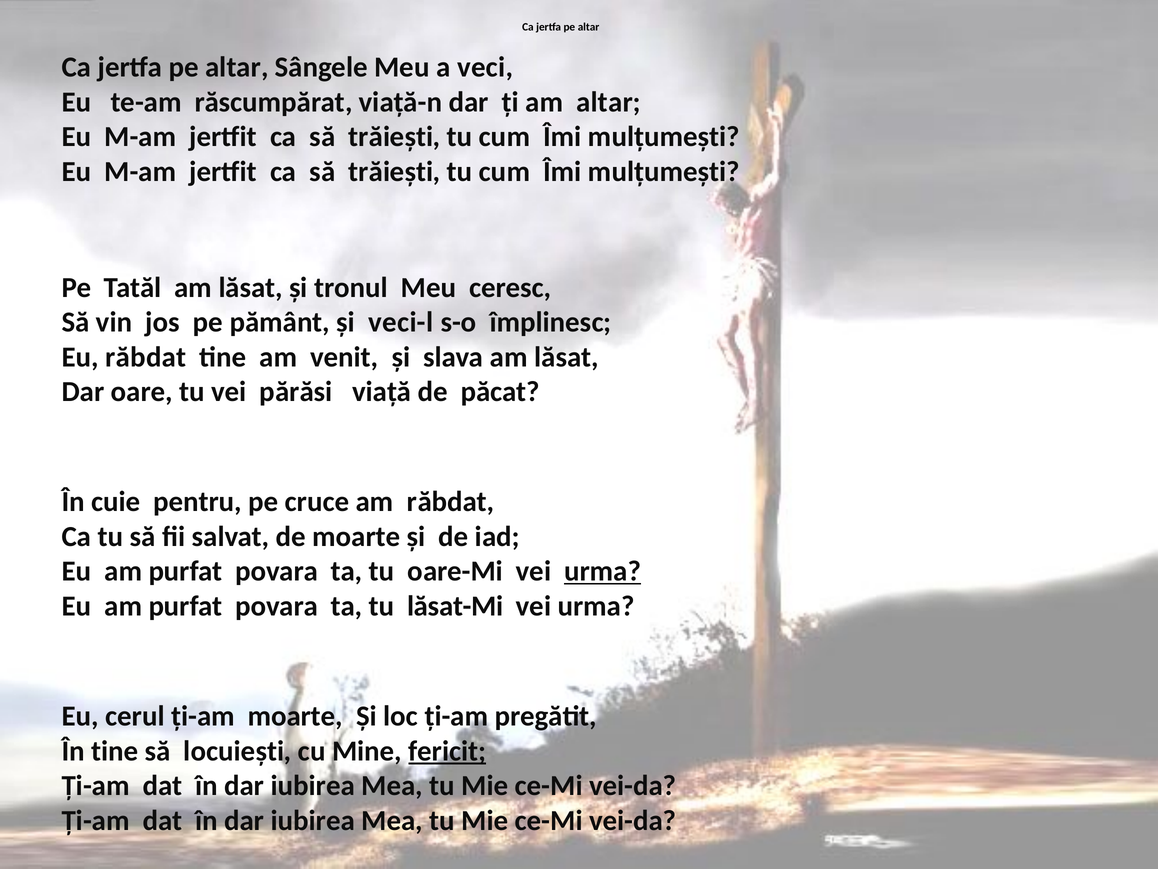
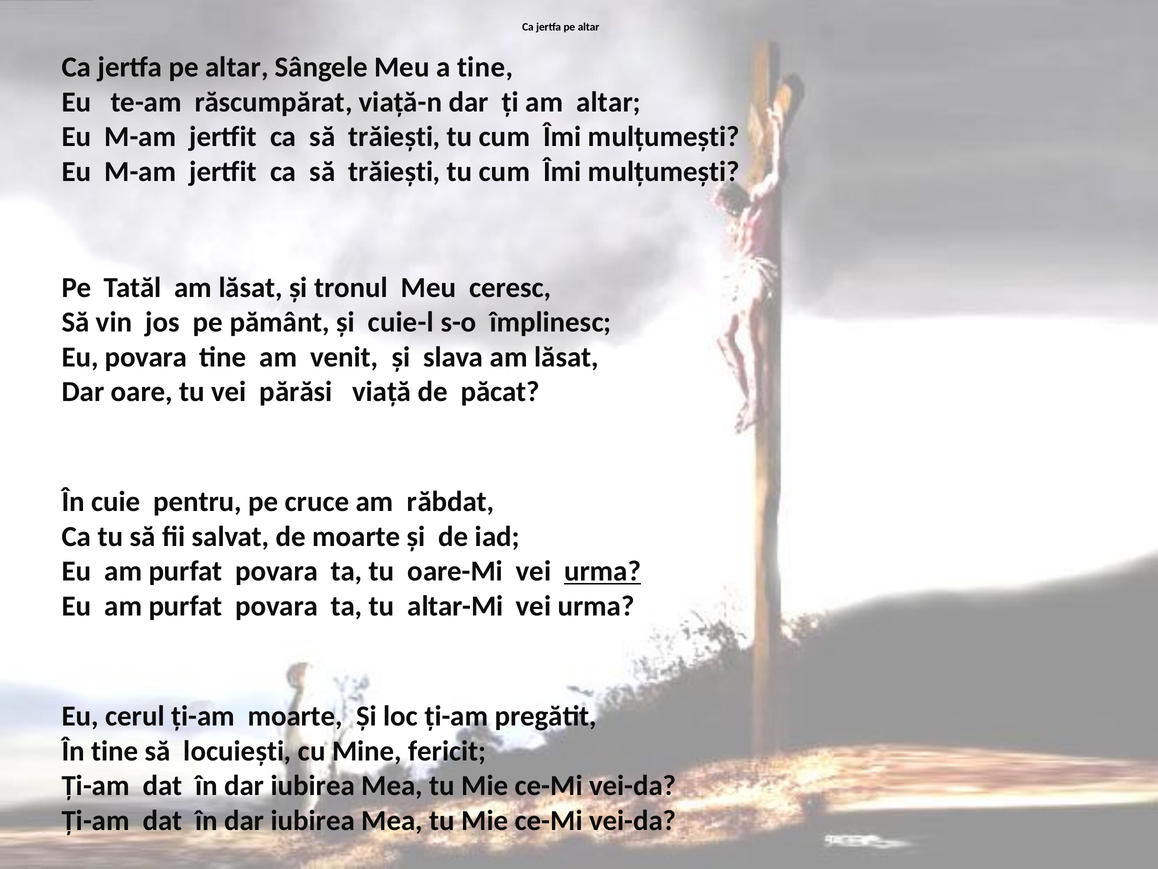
a veci: veci -> tine (485, 67)
veci-l: veci-l -> cuie-l (401, 322)
Eu răbdat: răbdat -> povara (146, 357)
lăsat-Mi: lăsat-Mi -> altar-Mi (455, 606)
fericit underline: present -> none (447, 751)
